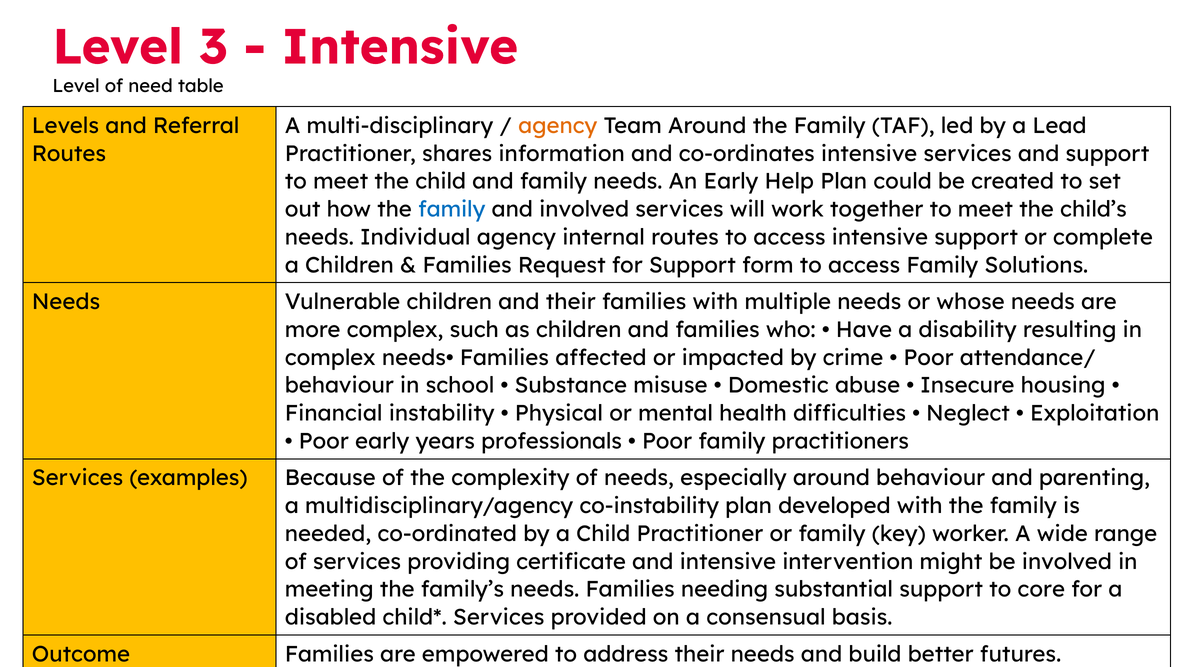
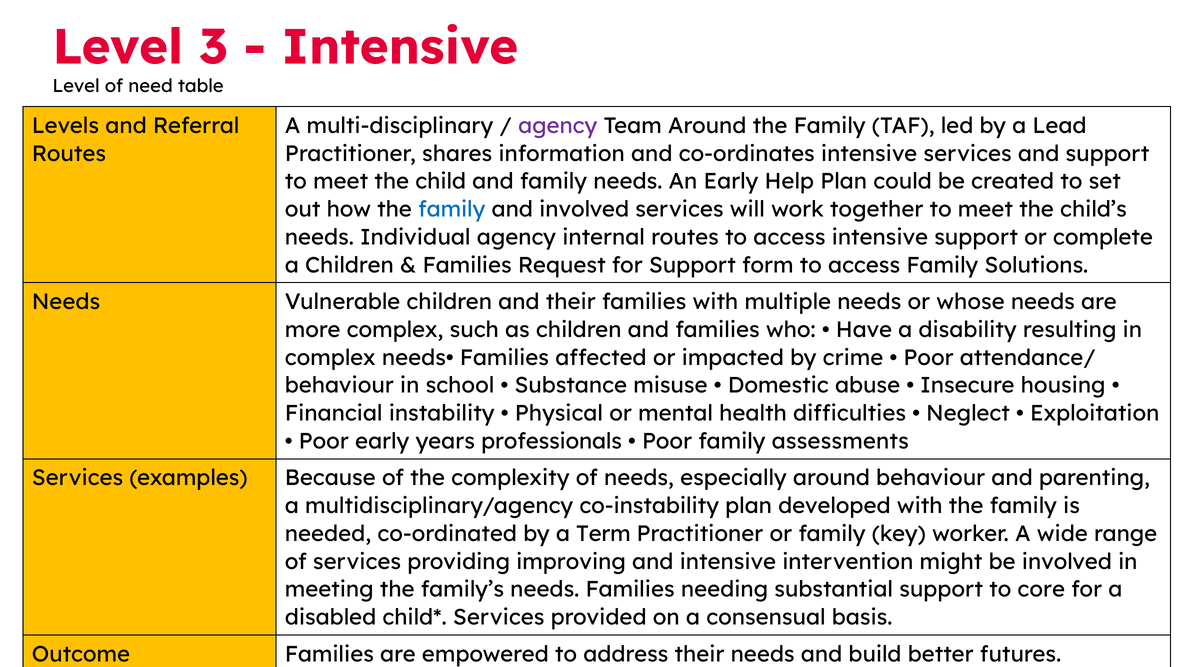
agency colour: orange -> purple (558, 126)
practitioners: practitioners -> assessments (840, 441)
a Child: Child -> Term (603, 534)
certificate: certificate -> improving (571, 562)
